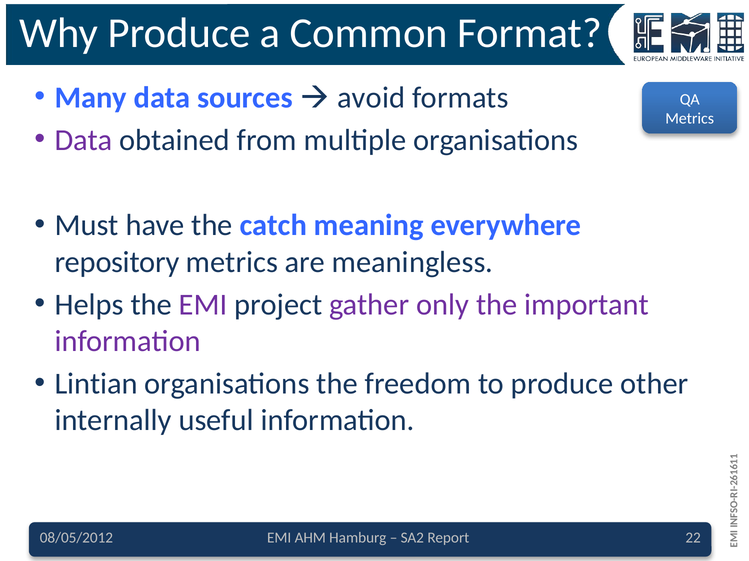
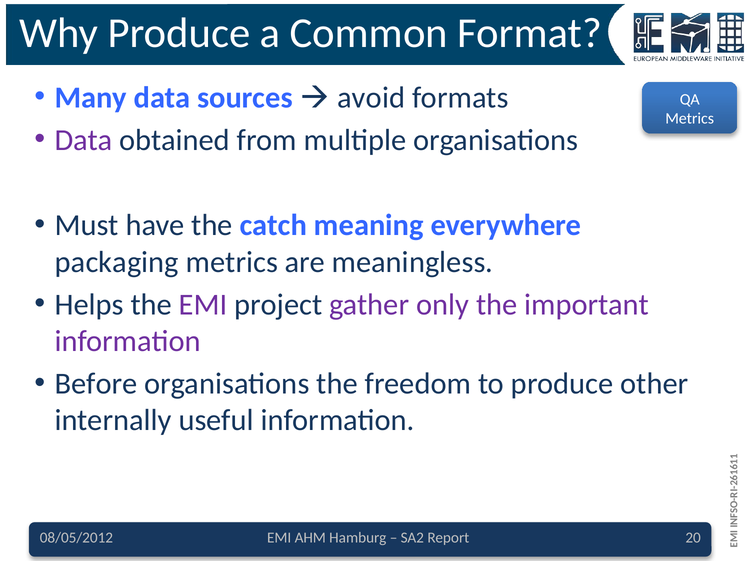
repository: repository -> packaging (117, 262)
Lintian: Lintian -> Before (96, 384)
22: 22 -> 20 (693, 538)
